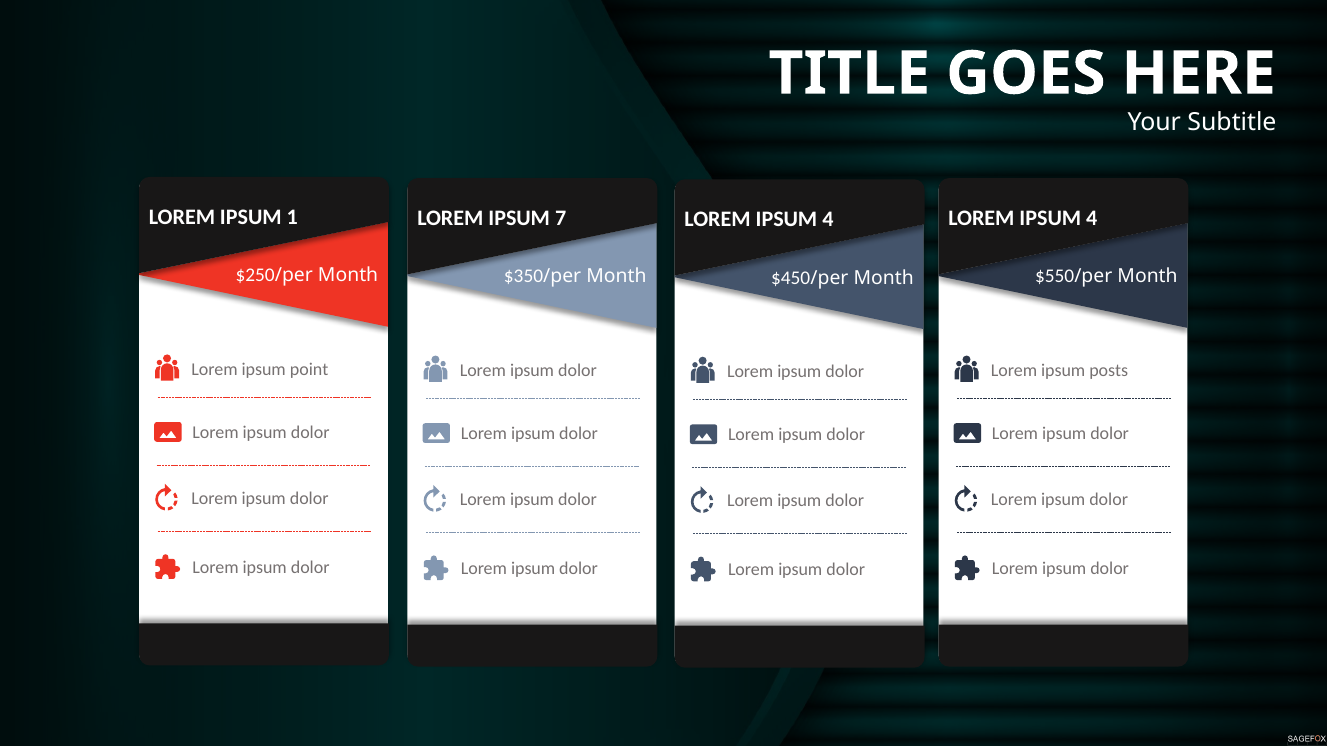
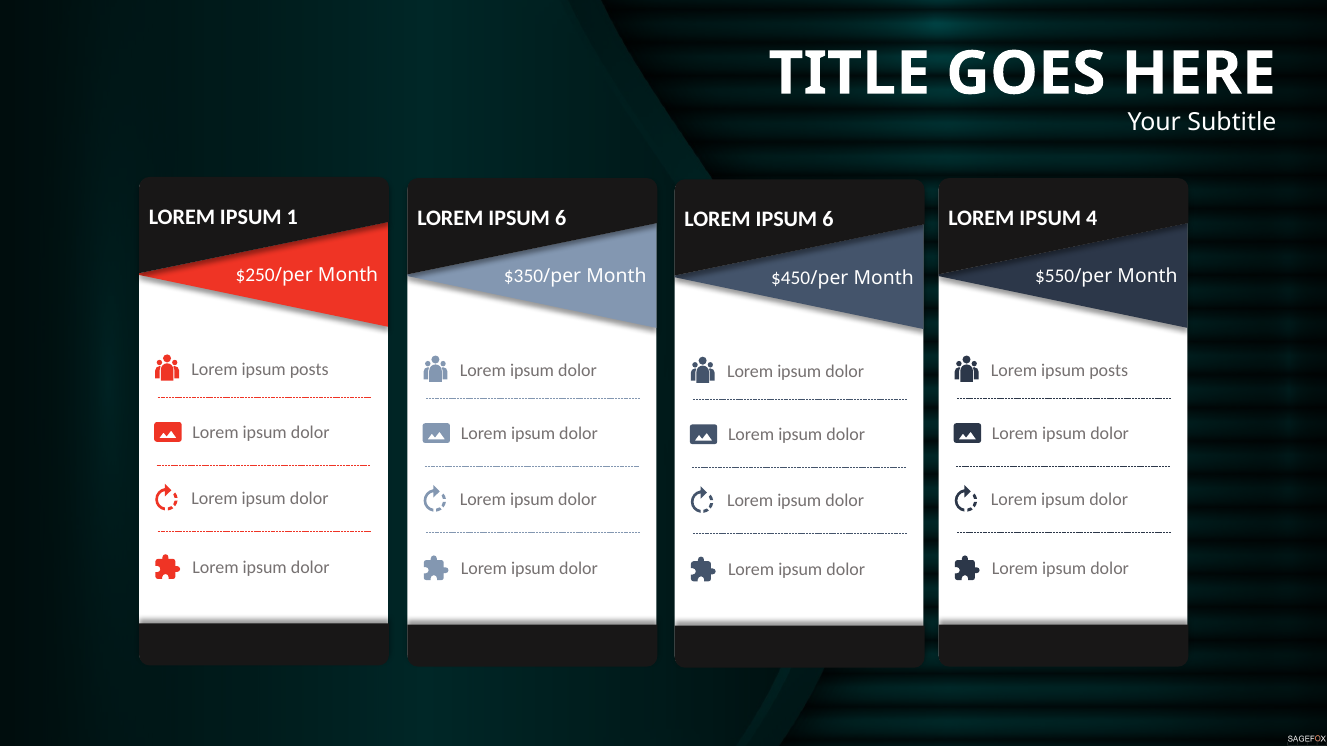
7: 7 -> 6 (561, 218)
4: 4 -> 6 (828, 219)
point: point -> posts (309, 370)
